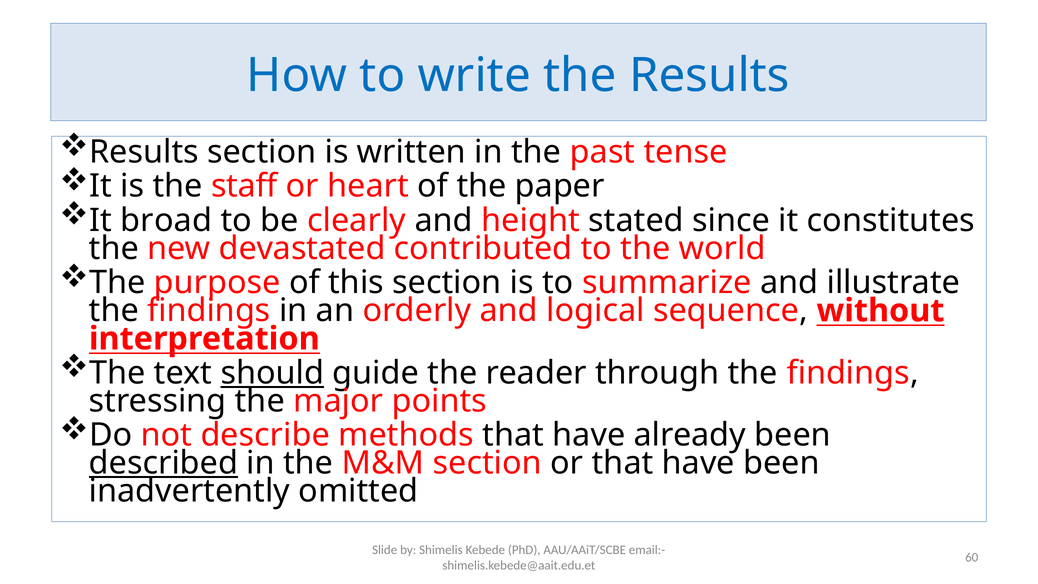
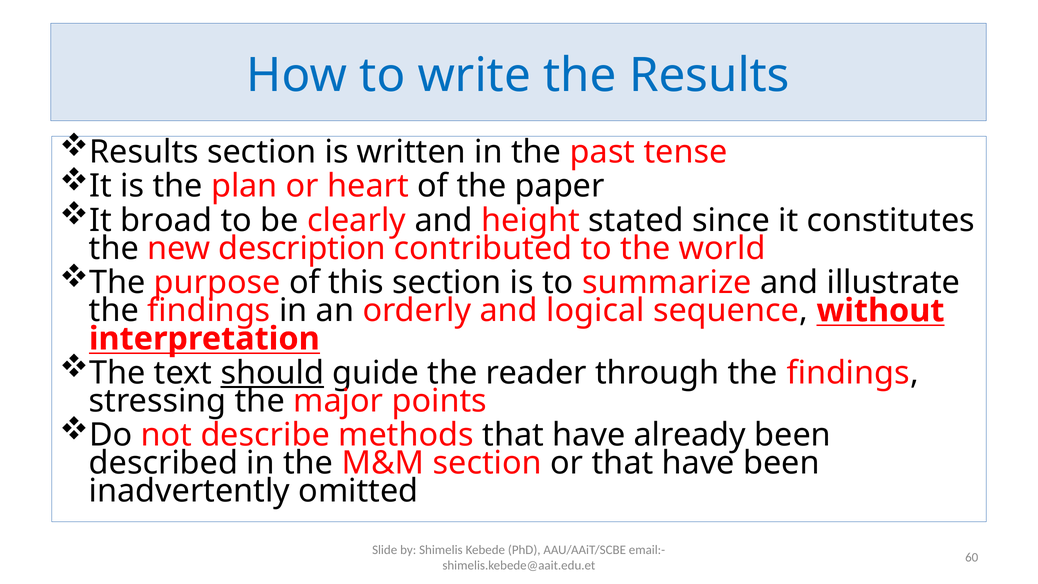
staff: staff -> plan (244, 186)
devastated: devastated -> description (302, 248)
described underline: present -> none (163, 463)
